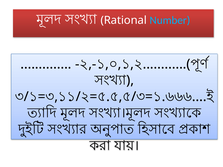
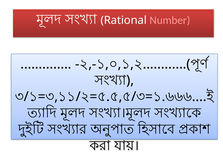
Number colour: light blue -> pink (170, 20)
